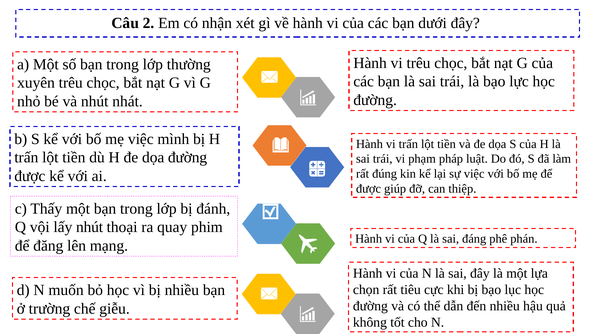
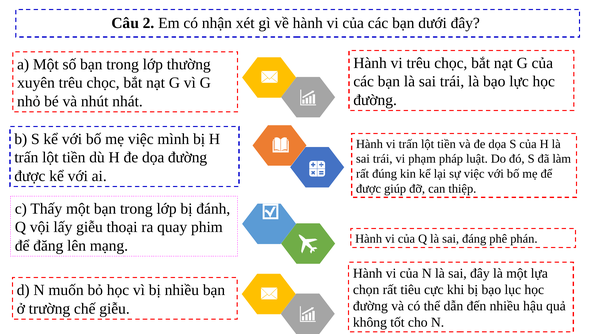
lấy nhút: nhút -> giễu (89, 227)
